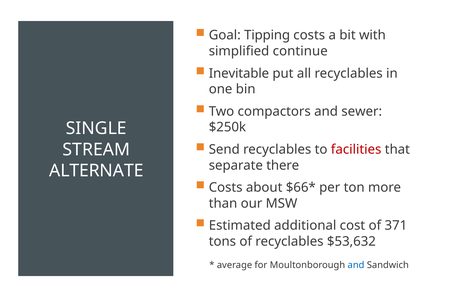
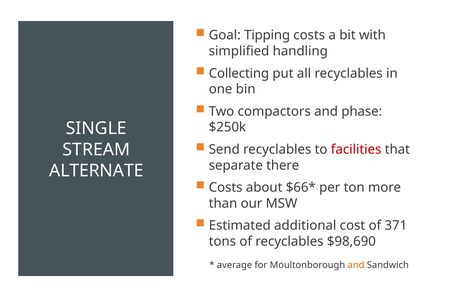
continue: continue -> handling (300, 51)
Inevitable: Inevitable -> Collecting (239, 73)
sewer: sewer -> phase (362, 111)
$53,632: $53,632 -> $98,690 (351, 242)
and colour: blue -> orange (356, 265)
